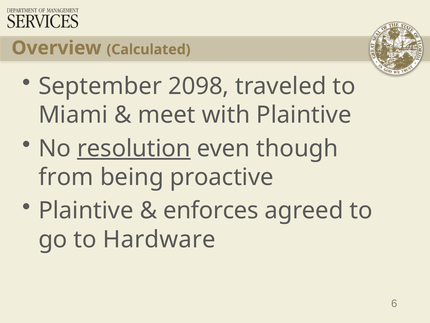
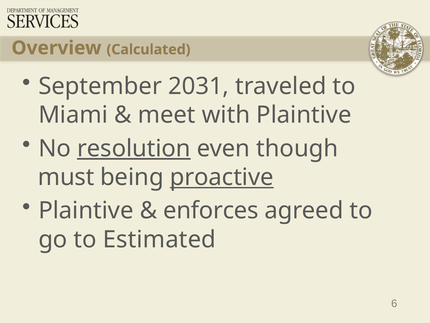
2098: 2098 -> 2031 (199, 86)
from: from -> must (66, 177)
proactive underline: none -> present (222, 177)
Hardware: Hardware -> Estimated (159, 239)
